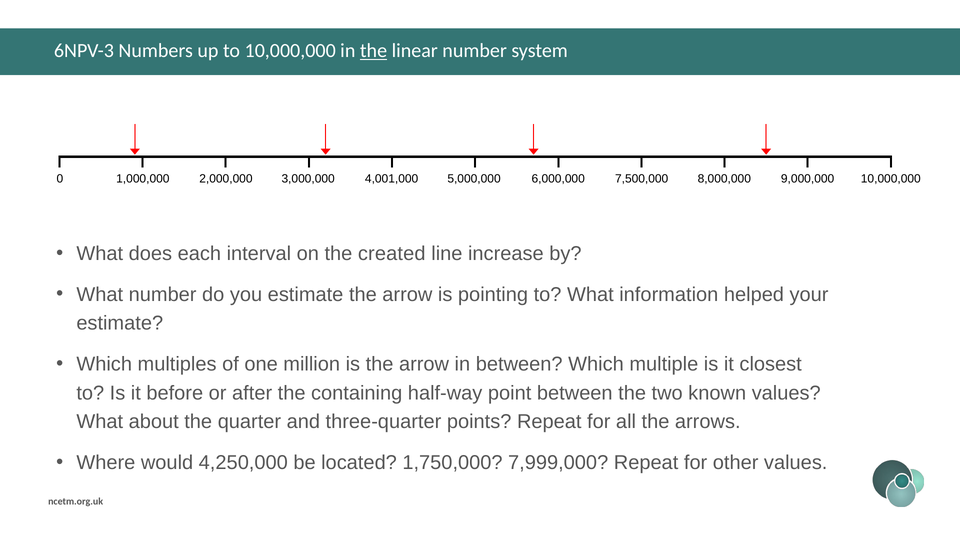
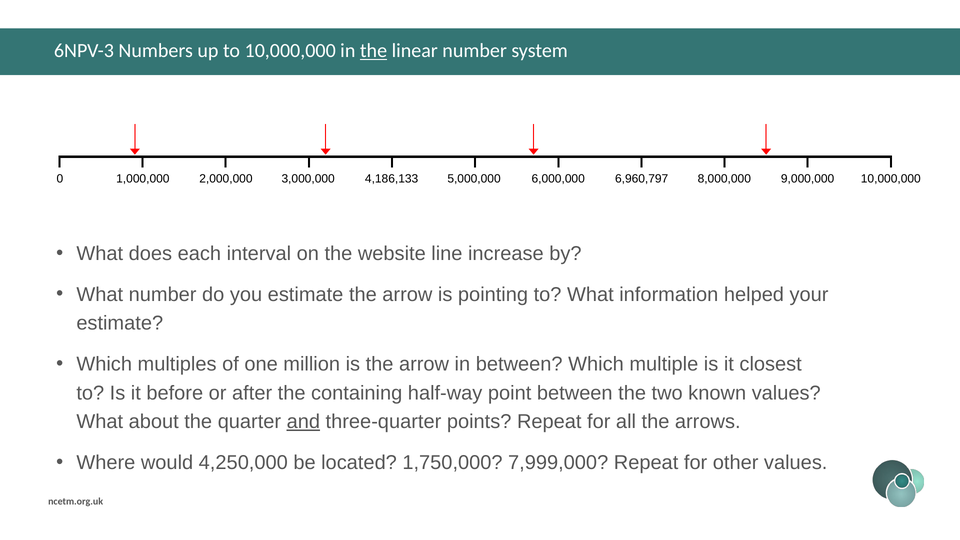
4,001,000: 4,001,000 -> 4,186,133 (392, 179)
7,500,000: 7,500,000 -> 6,960,797 (642, 179)
created: created -> website (392, 254)
and underline: none -> present (303, 422)
